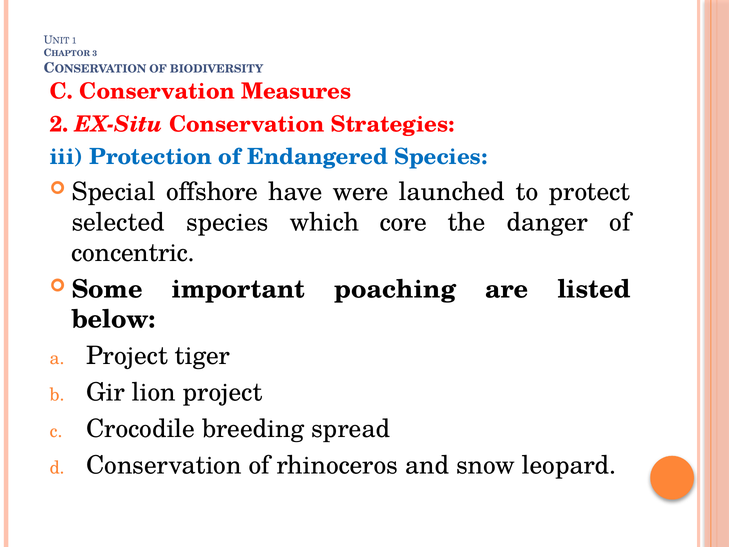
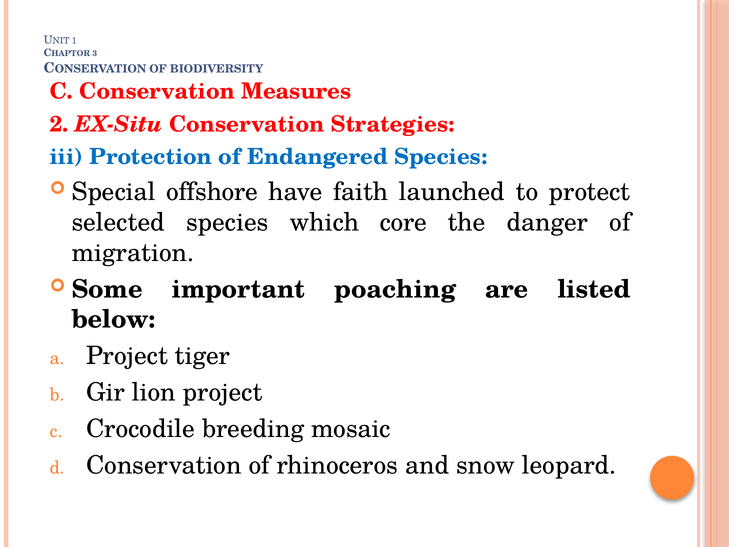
were: were -> faith (361, 192)
concentric: concentric -> migration (133, 253)
spread: spread -> mosaic (351, 429)
